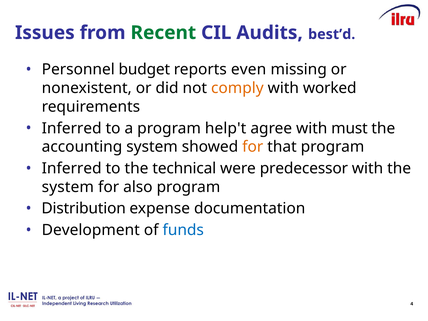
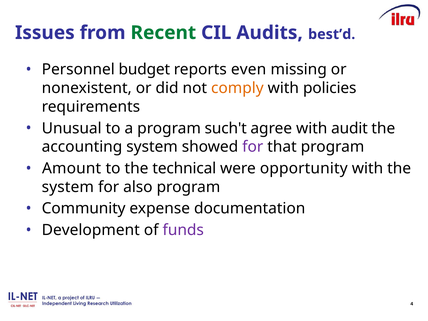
worked: worked -> policies (330, 88)
Inferred: Inferred -> Unusual (72, 128)
help't: help't -> such't (226, 128)
must: must -> audit (349, 128)
for colour: orange -> purple (253, 147)
Inferred: Inferred -> Amount (72, 168)
predecessor: predecessor -> opportunity (304, 168)
Distribution: Distribution -> Community (84, 209)
funds colour: blue -> purple (183, 230)
